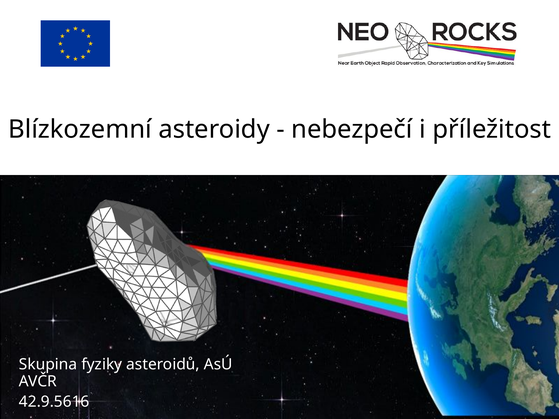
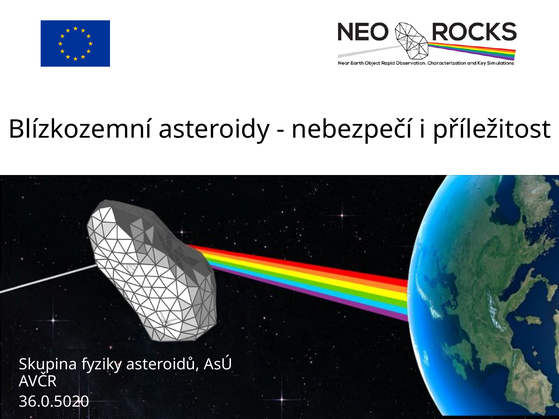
42.9.5616: 42.9.5616 -> 36.0.5020 (54, 402)
